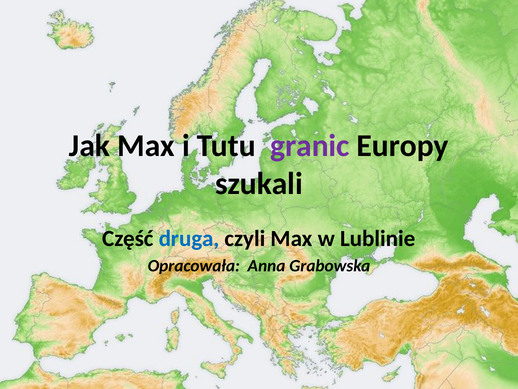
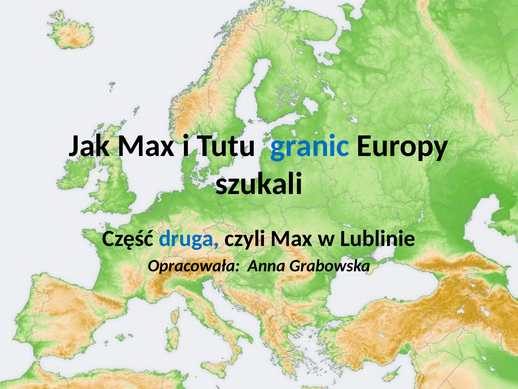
granic colour: purple -> blue (310, 146)
